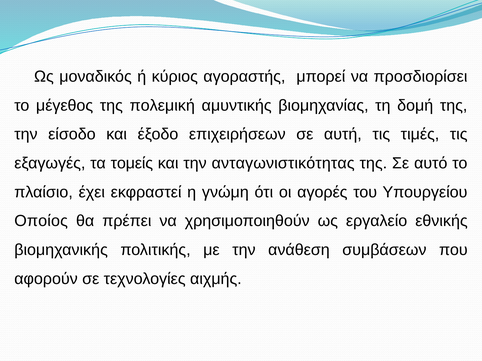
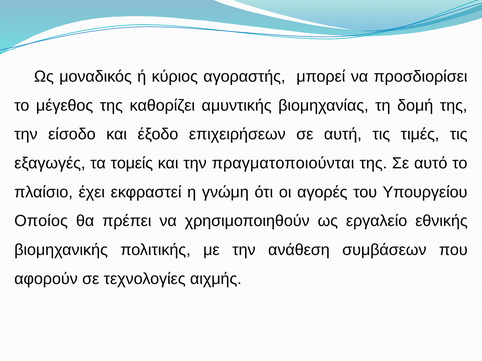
πολεμική: πολεμική -> καθορίζει (162, 106)
ανταγωνιστικότητας: ανταγωνιστικότητας -> πραγματοποιούνται (283, 163)
